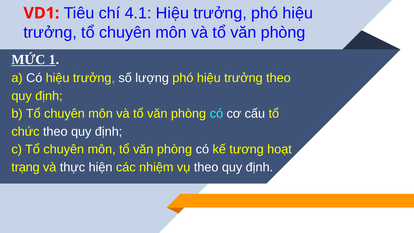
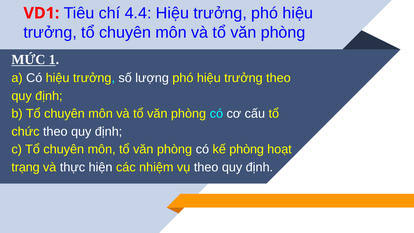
4.1: 4.1 -> 4.4 (138, 13)
kế tương: tương -> phòng (247, 149)
